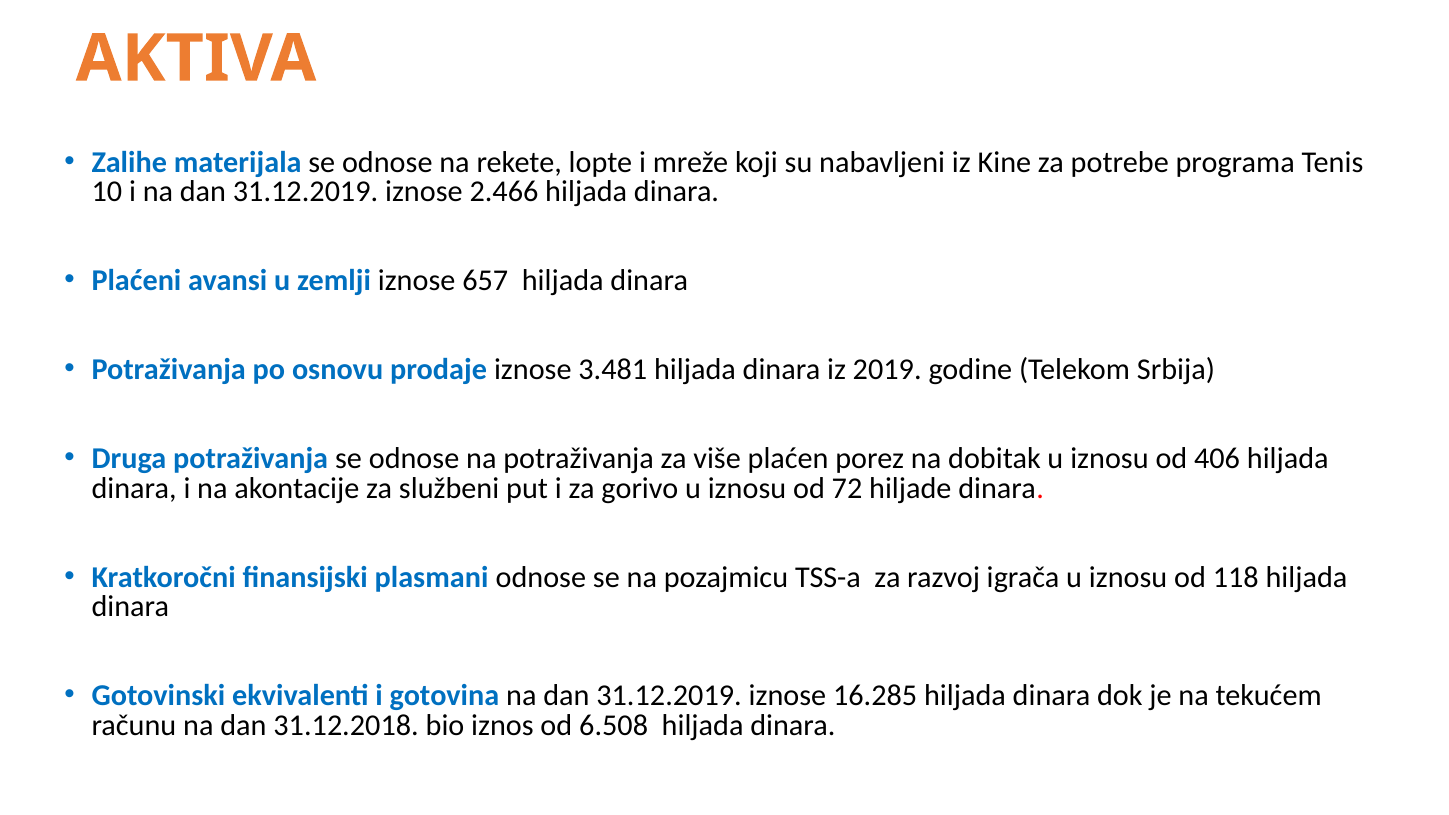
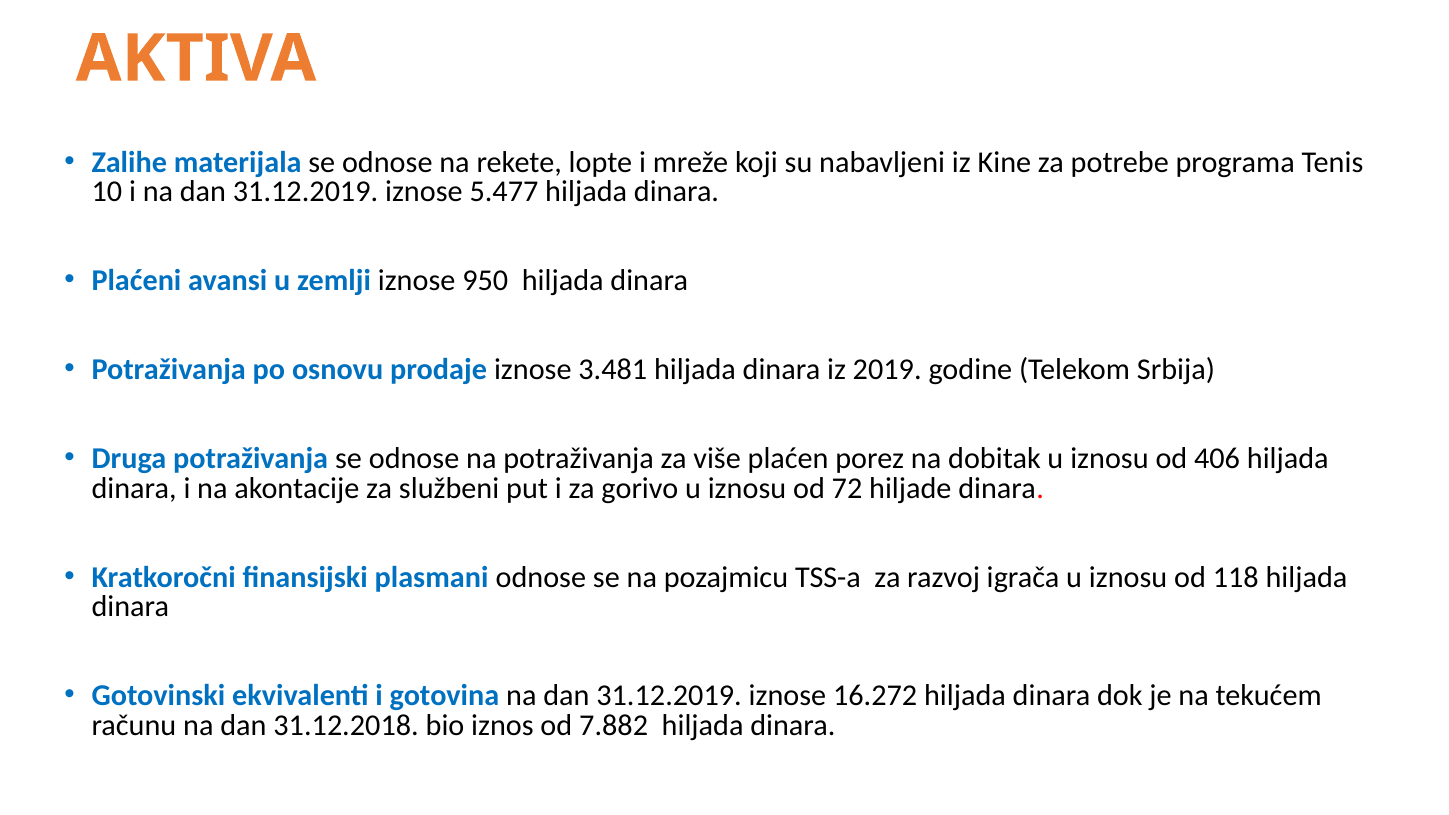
2.466: 2.466 -> 5.477 (504, 192)
657: 657 -> 950 (485, 281)
16.285: 16.285 -> 16.272 (875, 696)
6.508: 6.508 -> 7.882 (614, 725)
